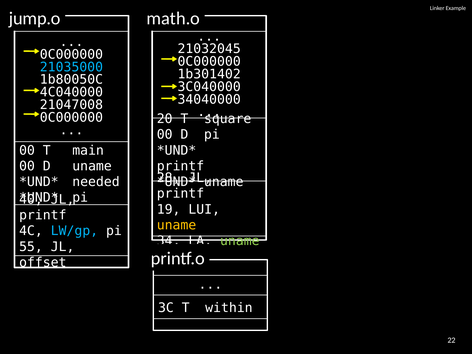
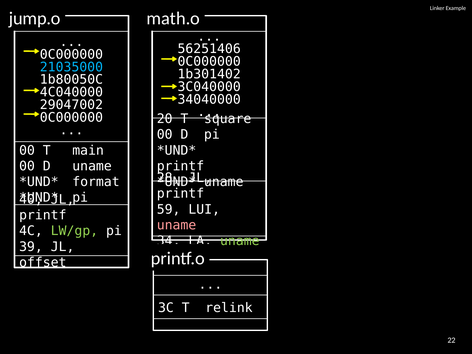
21032045: 21032045 -> 56251406 (209, 49)
21047008: 21047008 -> 29047002 (71, 105)
needed: needed -> format (96, 182)
19: 19 -> 59 (169, 209)
uname colour: yellow -> pink (177, 225)
LW/gp colour: light blue -> light green (74, 231)
55: 55 -> 39 (31, 247)
within: within -> relink (229, 308)
